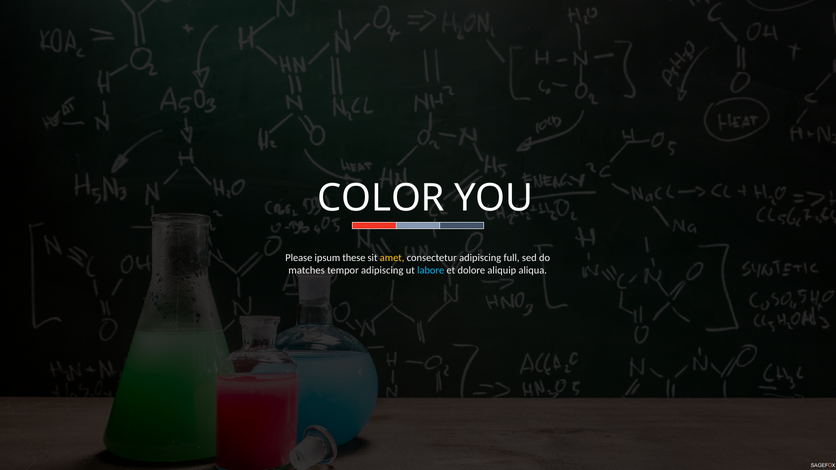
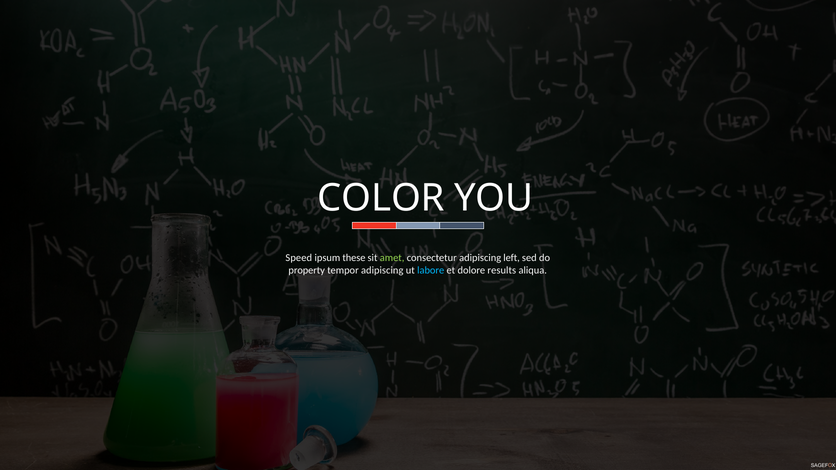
Please: Please -> Speed (299, 258)
amet colour: yellow -> light green (392, 258)
full: full -> left (512, 258)
matches: matches -> property (307, 271)
aliquip: aliquip -> results (502, 271)
